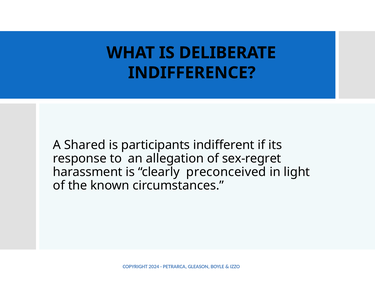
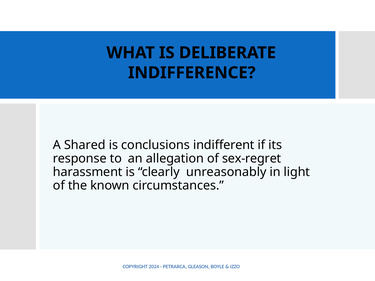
participants: participants -> conclusions (156, 145)
preconceived: preconceived -> unreasonably (226, 172)
